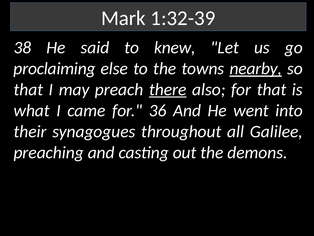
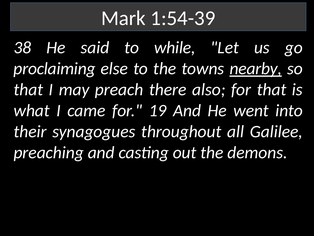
1:32-39: 1:32-39 -> 1:54-39 (183, 18)
knew: knew -> while (175, 48)
there underline: present -> none (168, 89)
36: 36 -> 19 (158, 110)
